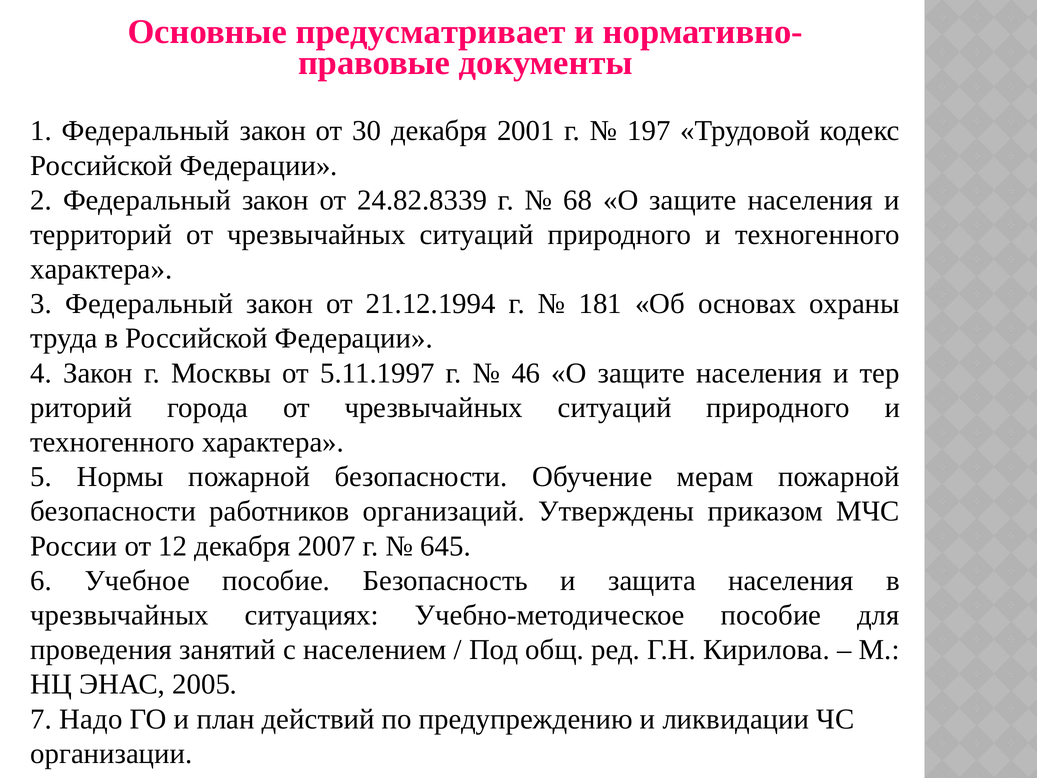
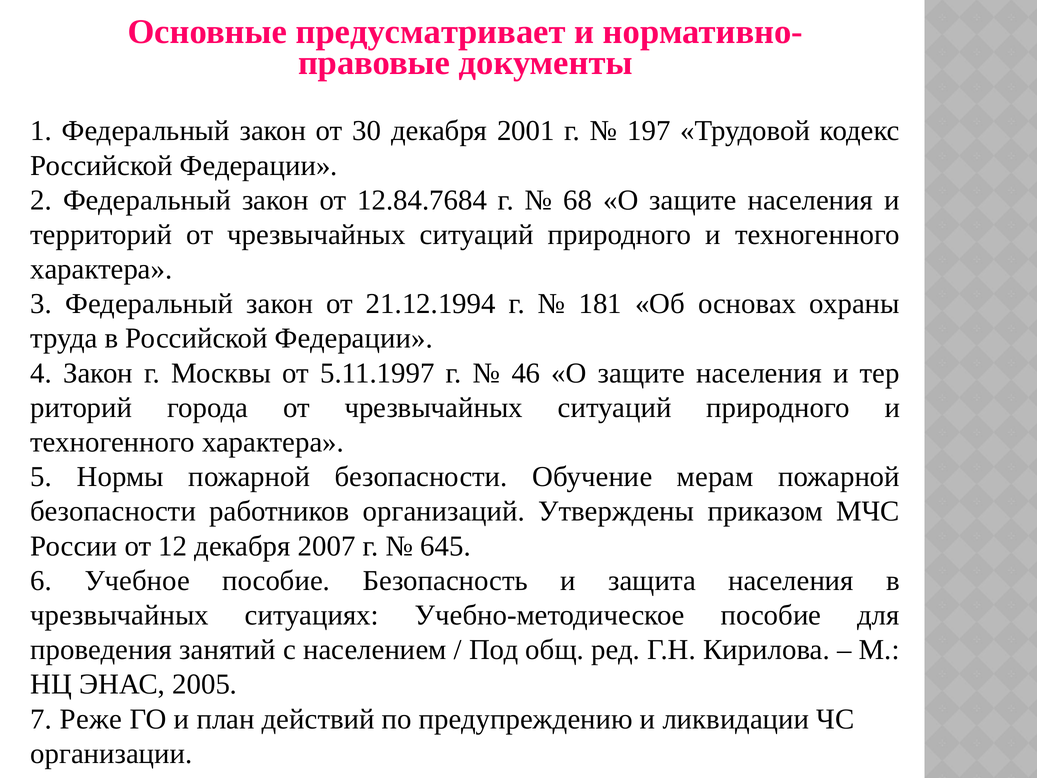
24.82.8339: 24.82.8339 -> 12.84.7684 (422, 200)
Надо: Надо -> Реже (91, 719)
